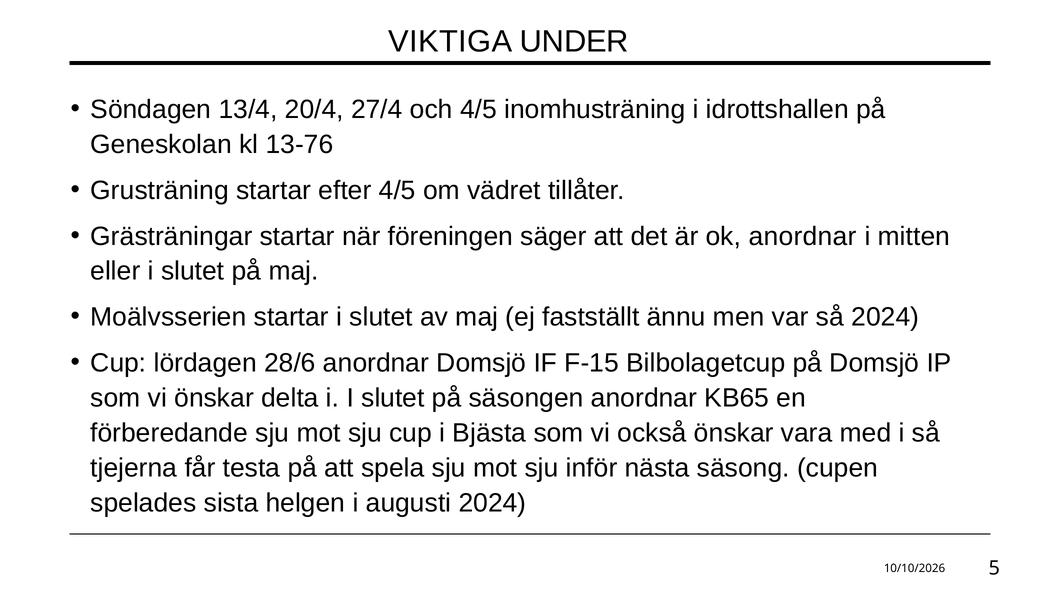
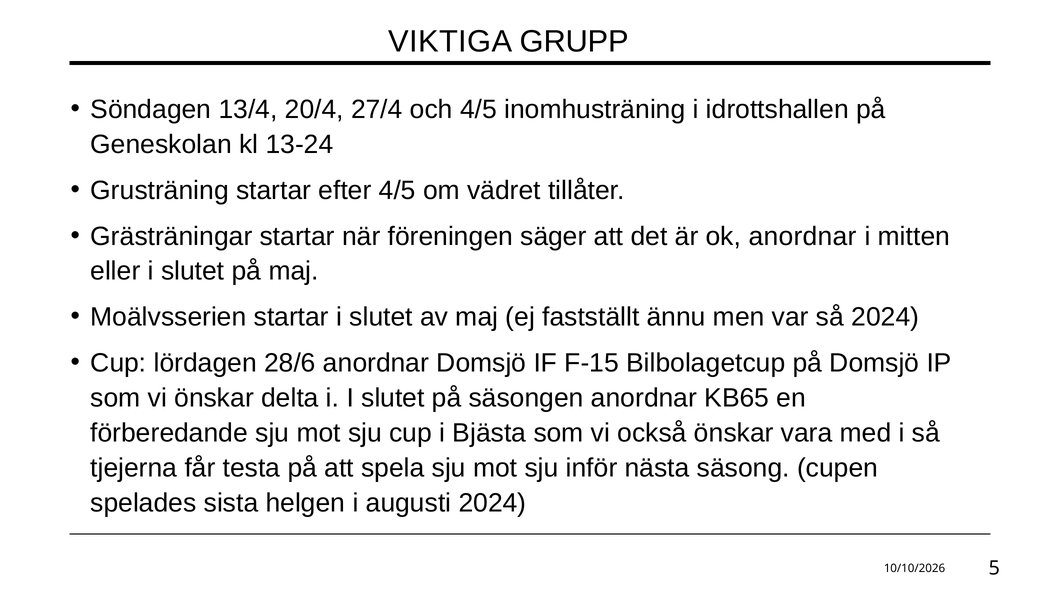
UNDER: UNDER -> GRUPP (574, 42)
13-76: 13-76 -> 13-24 (299, 144)
